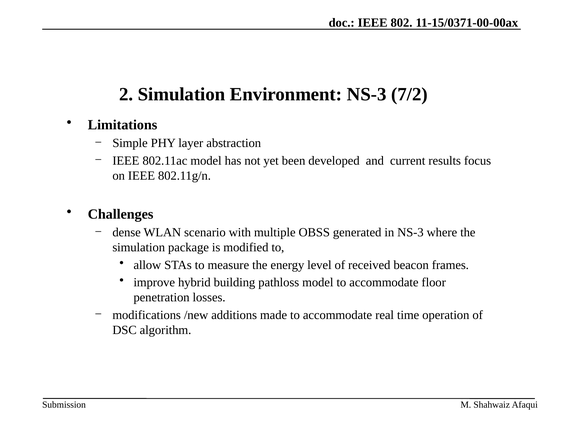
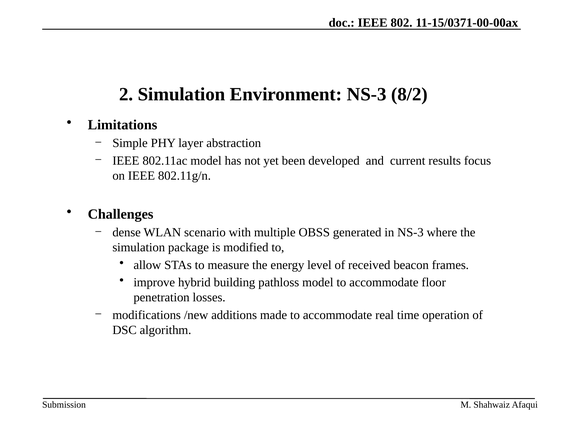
7/2: 7/2 -> 8/2 (409, 94)
